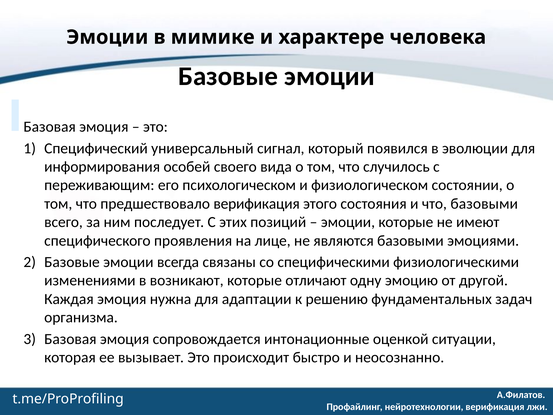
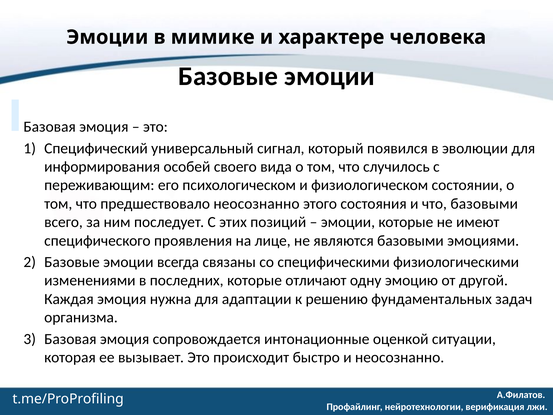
предшествовало верификация: верификация -> неосознанно (256, 204)
возникают: возникают -> последних (187, 280)
